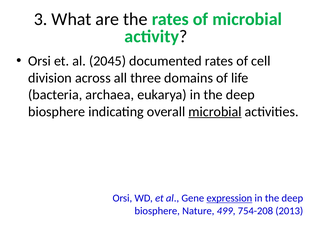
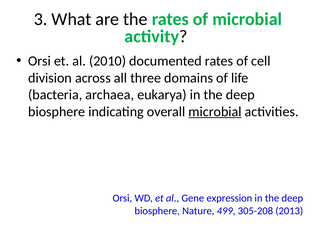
2045: 2045 -> 2010 (108, 61)
expression underline: present -> none (229, 198)
754-208: 754-208 -> 305-208 (255, 211)
